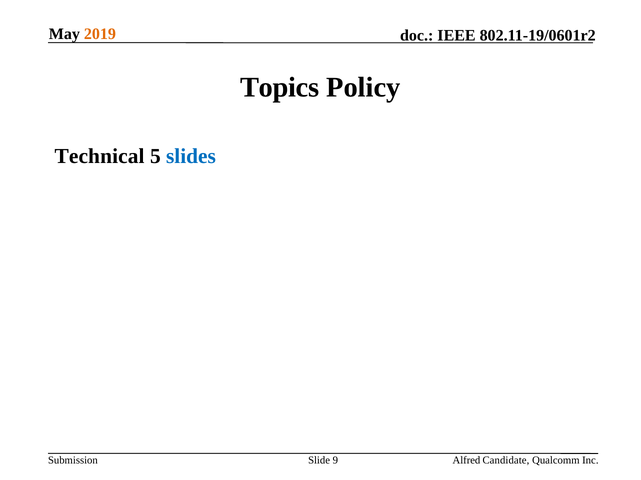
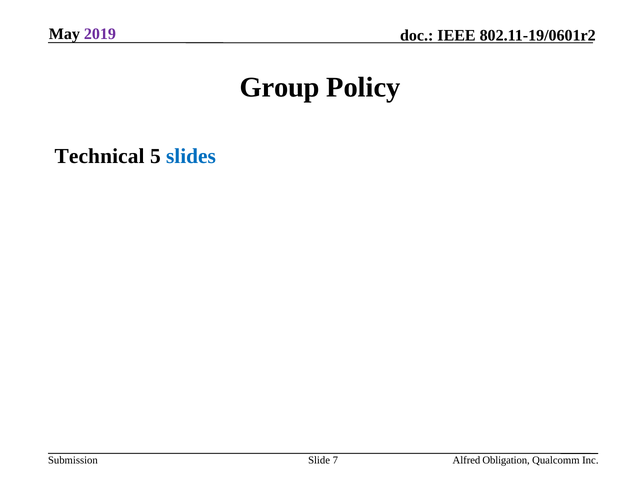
2019 colour: orange -> purple (100, 34)
Topics: Topics -> Group (280, 87)
9: 9 -> 7 (335, 461)
Candidate: Candidate -> Obligation (506, 461)
